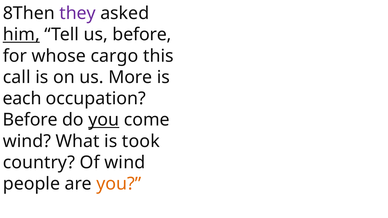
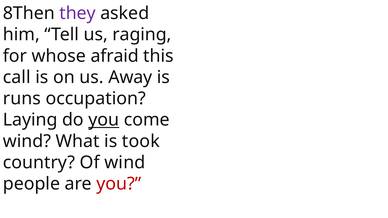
him underline: present -> none (21, 35)
us before: before -> raging (142, 35)
cargo: cargo -> afraid (115, 56)
More: More -> Away (130, 77)
each: each -> runs (22, 99)
Before: Before -> Laying (30, 120)
you colour: orange -> red (119, 184)
